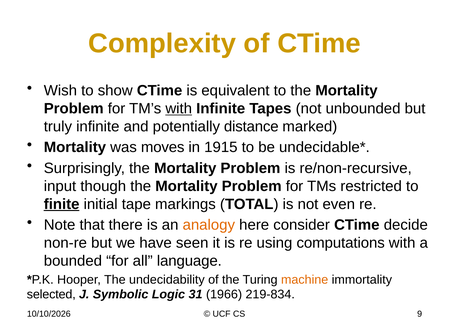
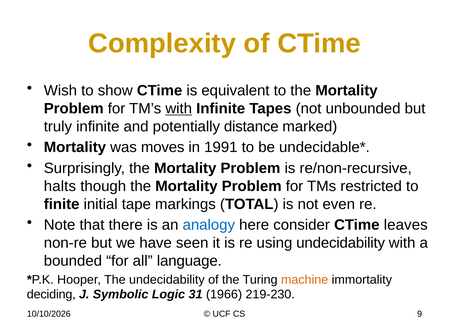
1915: 1915 -> 1991 (221, 148)
input: input -> halts (60, 187)
finite underline: present -> none (62, 205)
analogy colour: orange -> blue (209, 226)
decide: decide -> leaves (406, 226)
using computations: computations -> undecidability (341, 243)
selected: selected -> deciding (51, 295)
219-834: 219-834 -> 219-230 (270, 295)
